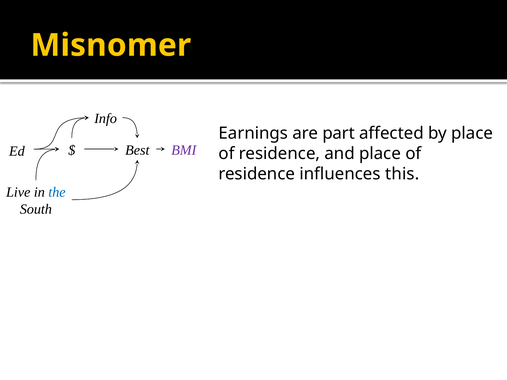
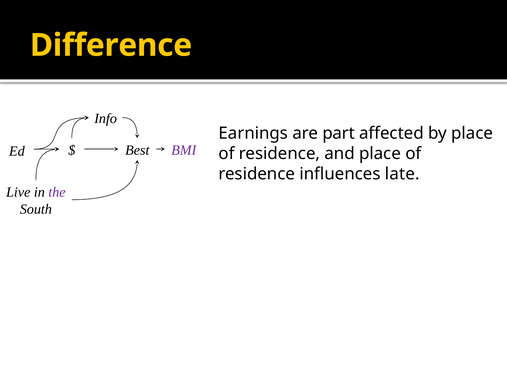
Misnomer: Misnomer -> Difference (111, 45)
this: this -> late (402, 174)
the colour: blue -> purple (57, 192)
